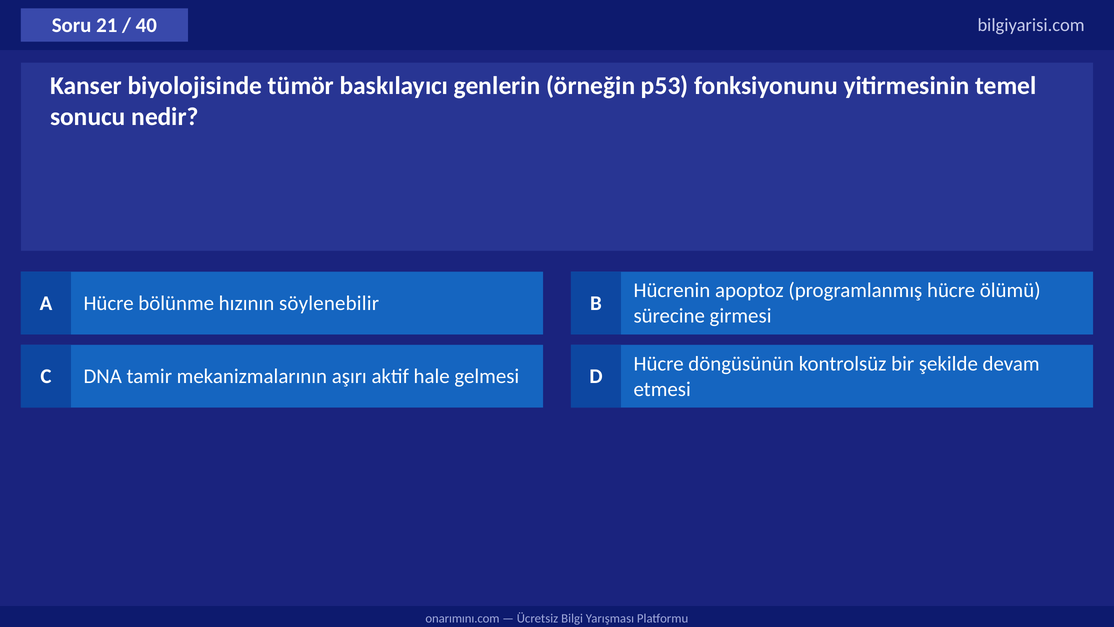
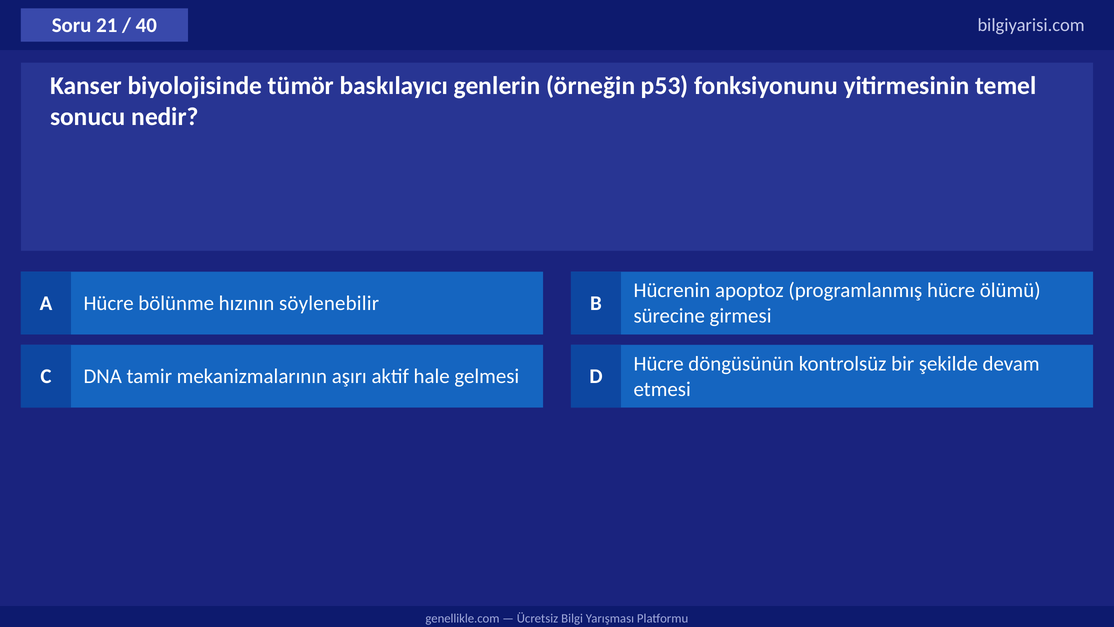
onarımını.com: onarımını.com -> genellikle.com (462, 618)
